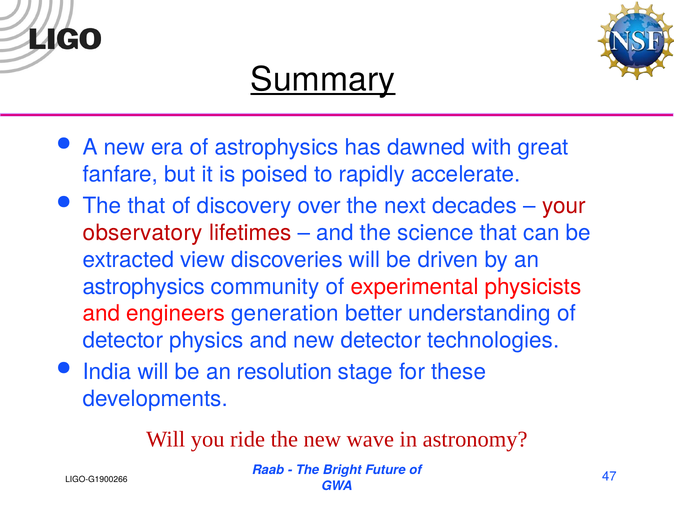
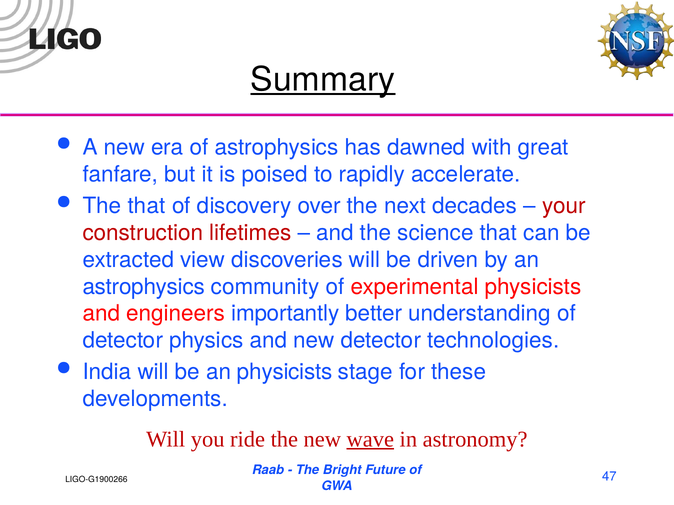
observatory: observatory -> construction (143, 233)
generation: generation -> importantly (285, 314)
an resolution: resolution -> physicists (285, 372)
wave underline: none -> present (370, 440)
